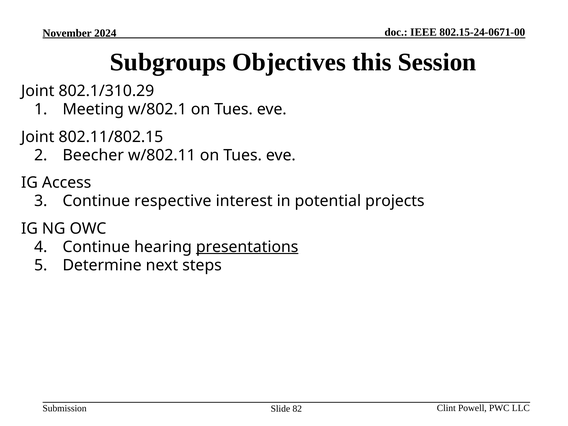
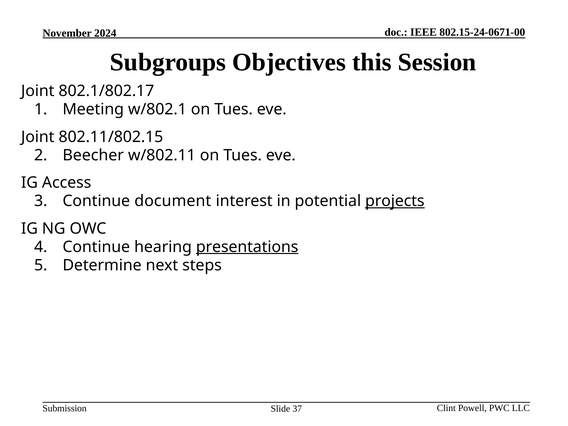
802.1/310.29: 802.1/310.29 -> 802.1/802.17 (106, 91)
respective: respective -> document (173, 201)
projects underline: none -> present (395, 201)
82: 82 -> 37 (297, 409)
